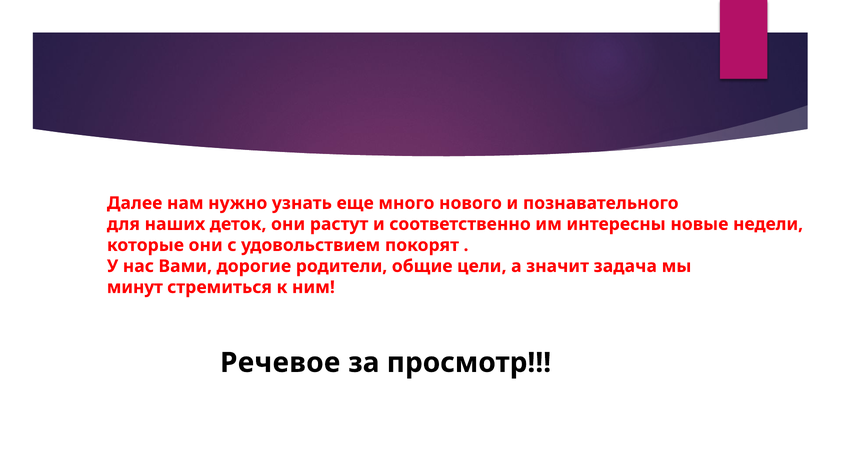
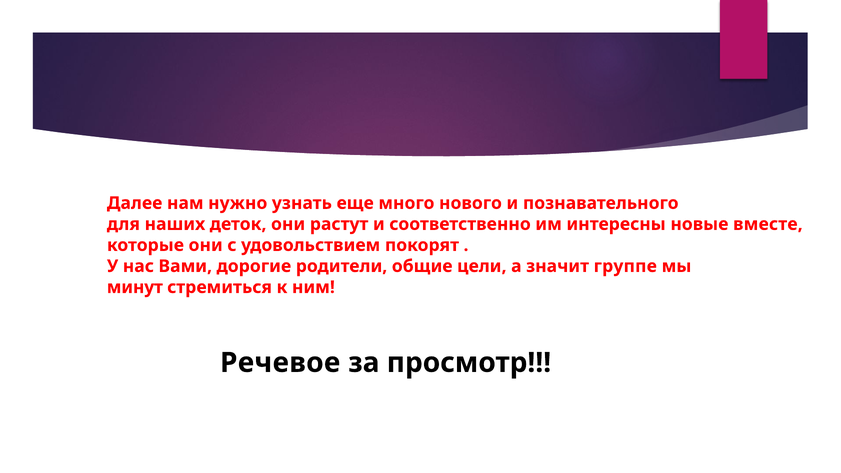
недели: недели -> вместе (768, 224)
задача: задача -> группе (625, 266)
